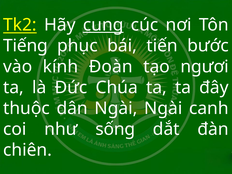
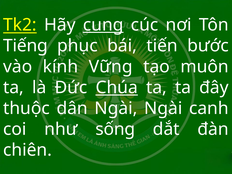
Đoàn: Đoàn -> Vững (111, 67)
ngươi: ngươi -> muôn (205, 67)
Chúa underline: none -> present (117, 88)
